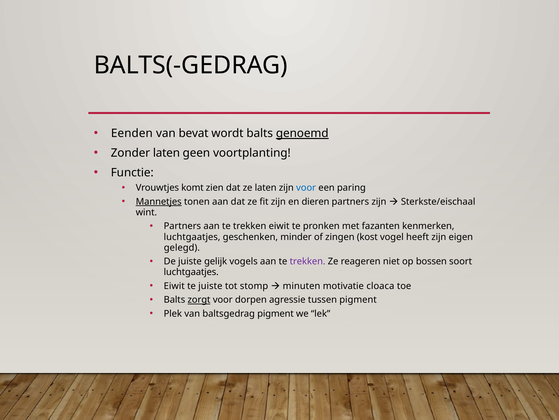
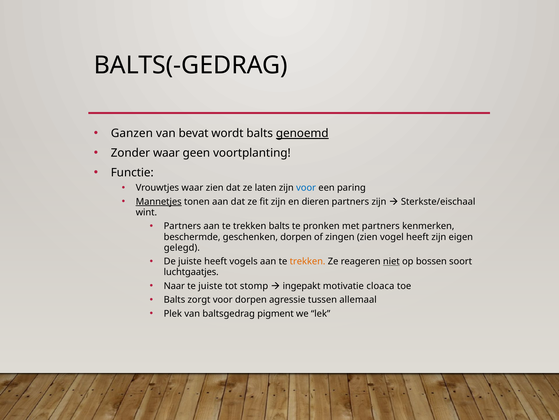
Eenden: Eenden -> Ganzen (132, 133)
Zonder laten: laten -> waar (166, 153)
Vrouwtjes komt: komt -> waar (192, 187)
trekken eiwit: eiwit -> balts (279, 226)
met fazanten: fazanten -> partners (381, 226)
luchtgaatjes: luchtgaatjes -> beschermde (192, 237)
geschenken minder: minder -> dorpen (296, 237)
zingen kost: kost -> zien (367, 237)
juiste gelijk: gelijk -> heeft (216, 261)
trekken colour: purple -> orange (308, 261)
niet underline: none -> present (391, 261)
Eiwit: Eiwit -> Naar (174, 286)
minuten: minuten -> ingepakt (302, 286)
zorgt underline: present -> none (199, 299)
tussen pigment: pigment -> allemaal (358, 299)
